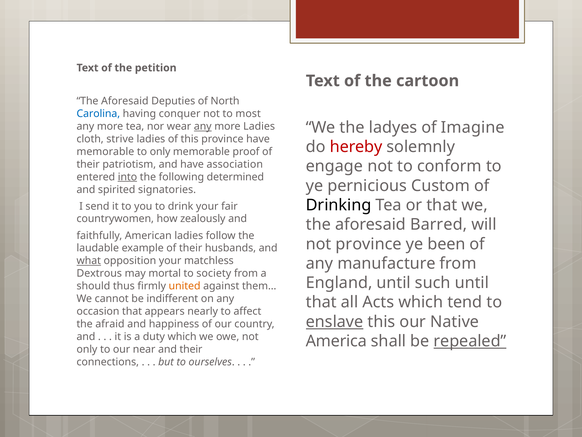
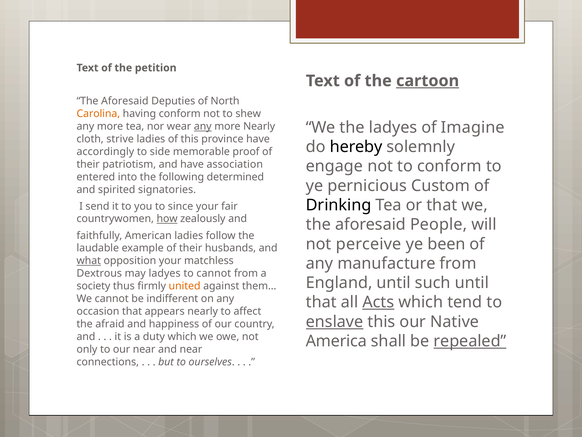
cartoon underline: none -> present (428, 81)
Carolina colour: blue -> orange (98, 114)
having conquer: conquer -> conform (180, 114)
most: most -> shew (248, 114)
more Ladies: Ladies -> Nearly (259, 126)
hereby colour: red -> black (356, 147)
memorable: memorable -> accordingly (105, 151)
to only: only -> side (160, 151)
into underline: present -> none (127, 177)
drink: drink -> since (181, 206)
how underline: none -> present (167, 219)
Barred: Barred -> People (439, 224)
not province: province -> perceive (369, 244)
may mortal: mortal -> ladyes (165, 273)
to society: society -> cannot (214, 273)
should: should -> society (93, 286)
Acts underline: none -> present (378, 302)
and their: their -> near (191, 349)
